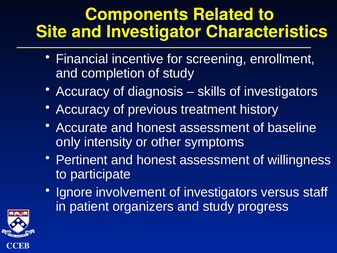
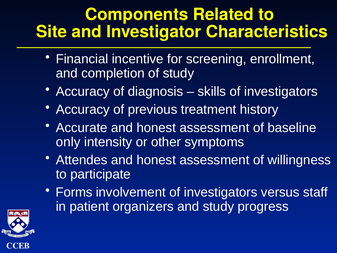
Pertinent: Pertinent -> Attendes (82, 160)
Ignore: Ignore -> Forms (74, 192)
